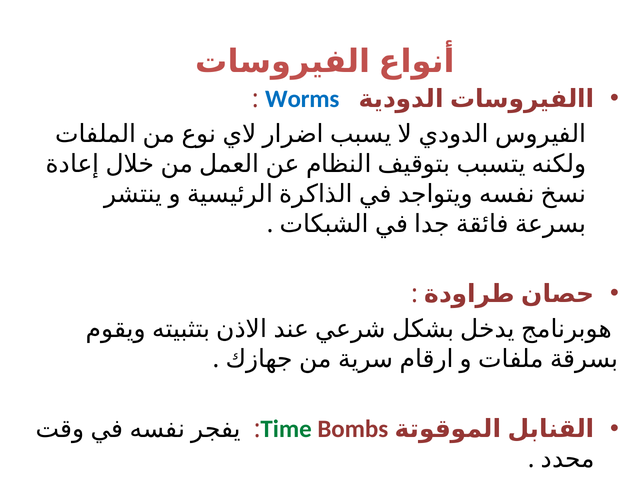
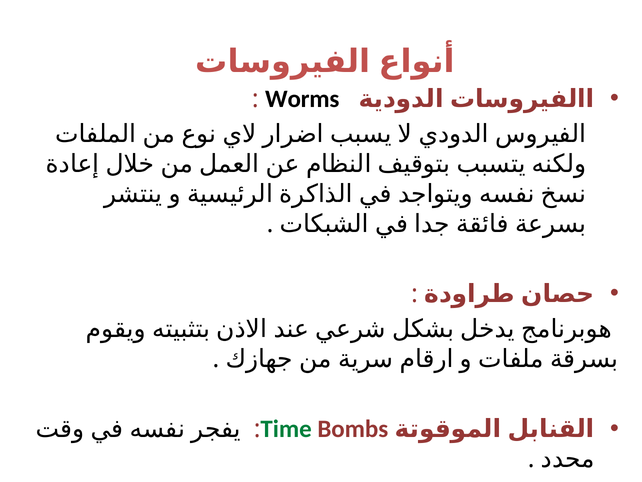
Worms colour: blue -> black (302, 99)
